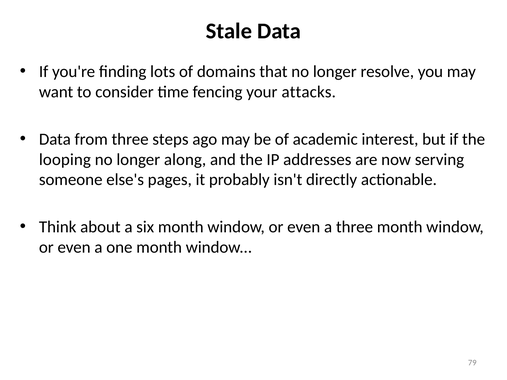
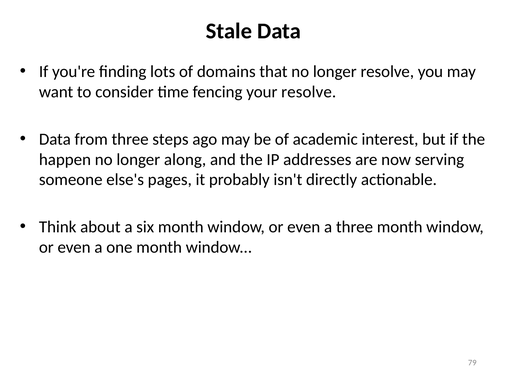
your attacks: attacks -> resolve (309, 92)
looping: looping -> happen (65, 160)
